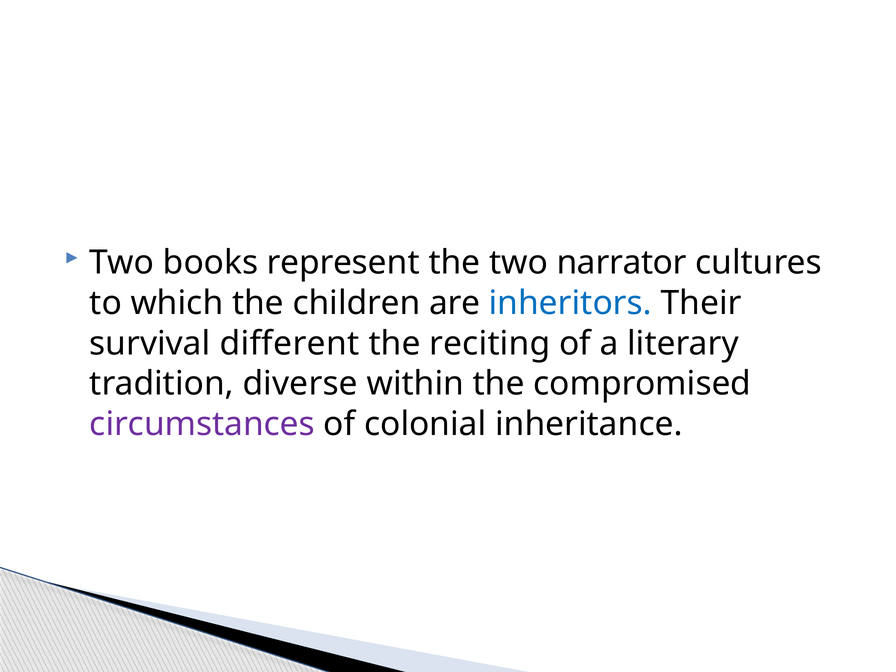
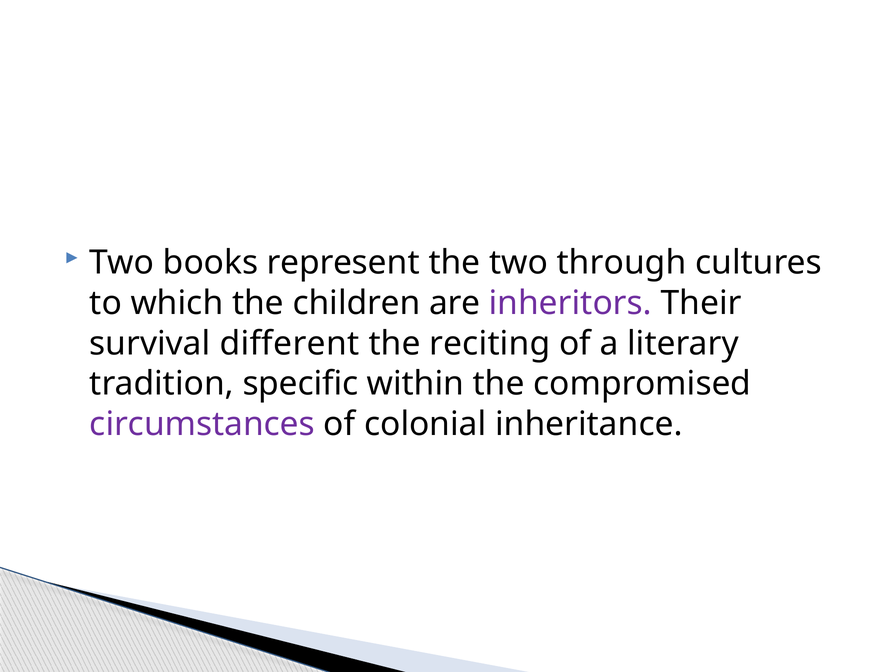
narrator: narrator -> through (621, 263)
inheritors colour: blue -> purple (570, 303)
diverse: diverse -> specific (300, 384)
